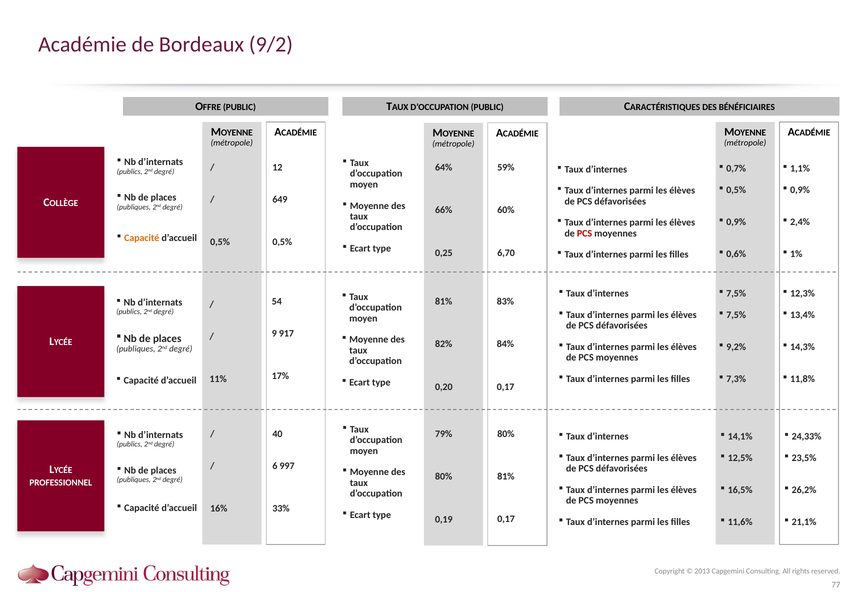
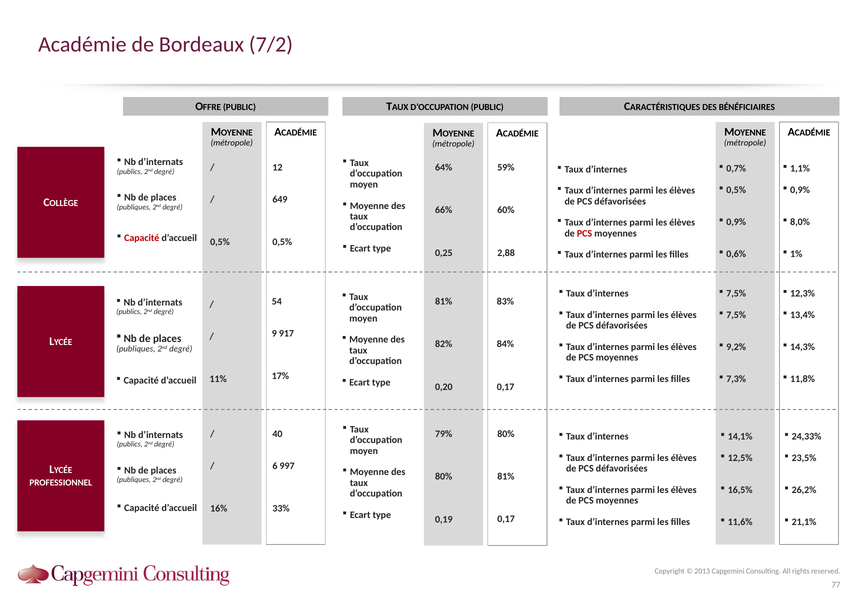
9/2: 9/2 -> 7/2 (271, 45)
2,4%: 2,4% -> 8,0% (800, 222)
Capacité colour: orange -> red (142, 238)
6,70: 6,70 -> 2,88 (506, 253)
